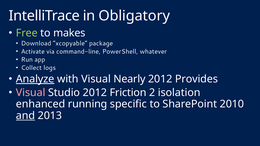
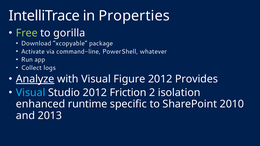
Obligatory: Obligatory -> Properties (134, 16)
makes: makes -> gorilla (69, 33)
Nearly: Nearly -> Figure (129, 79)
Visual colour: pink -> light blue (31, 93)
running: running -> runtime (88, 104)
and underline: present -> none (25, 116)
